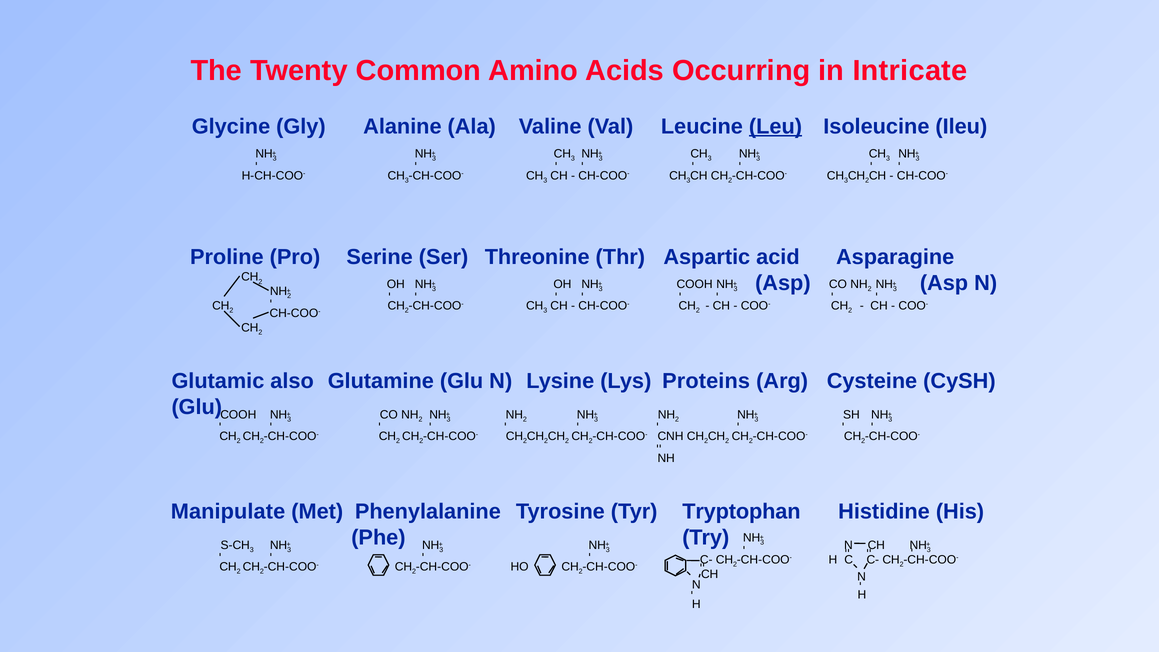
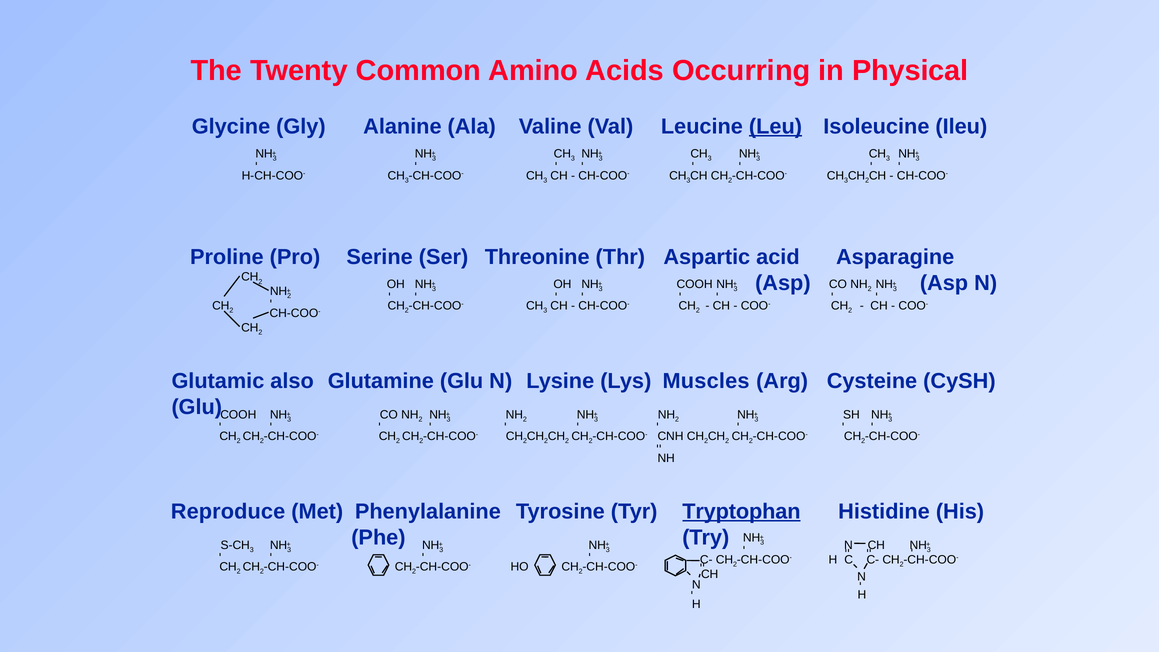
Intricate: Intricate -> Physical (910, 71)
Proteins: Proteins -> Muscles (706, 381)
Manipulate: Manipulate -> Reproduce (228, 511)
Tryptophan underline: none -> present (741, 511)
